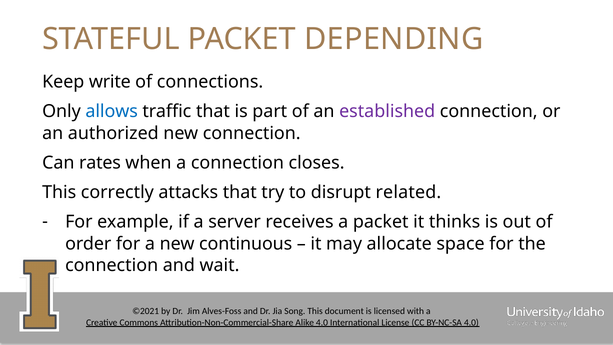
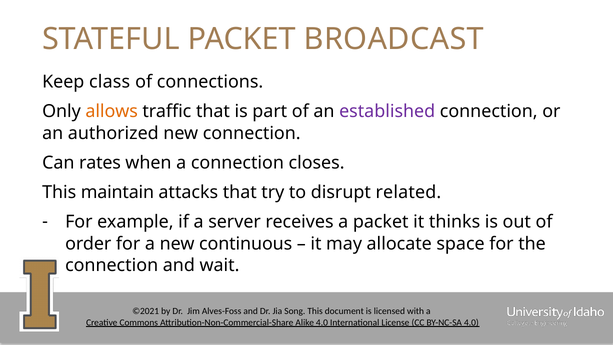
DEPENDING: DEPENDING -> BROADCAST (394, 39)
write: write -> class (110, 82)
allows colour: blue -> orange (112, 111)
correctly: correctly -> maintain (117, 192)
